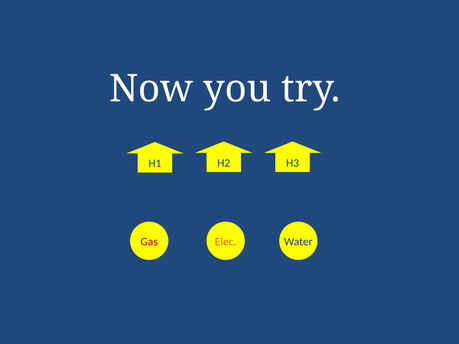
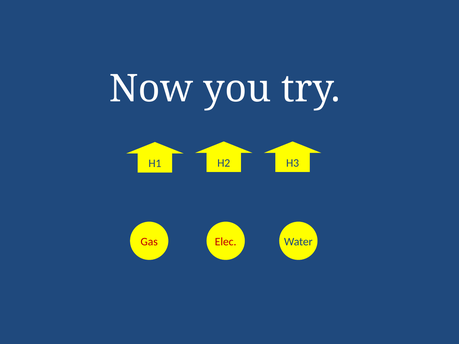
Elec colour: orange -> red (226, 242)
